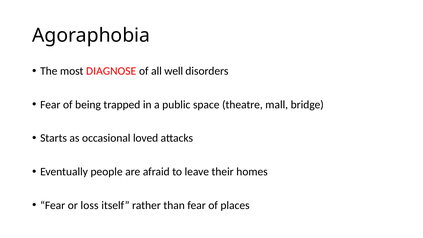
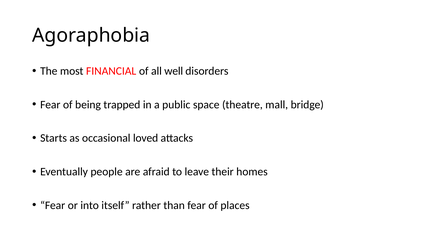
DIAGNOSE: DIAGNOSE -> FINANCIAL (111, 71)
loss: loss -> into (90, 205)
